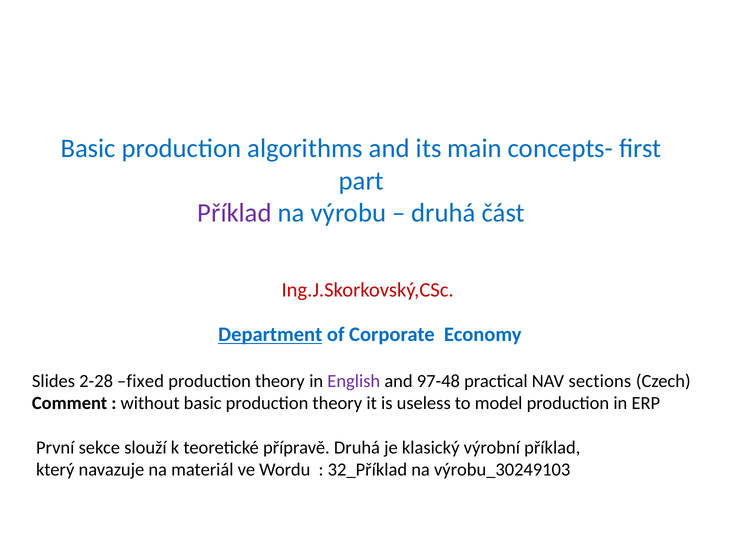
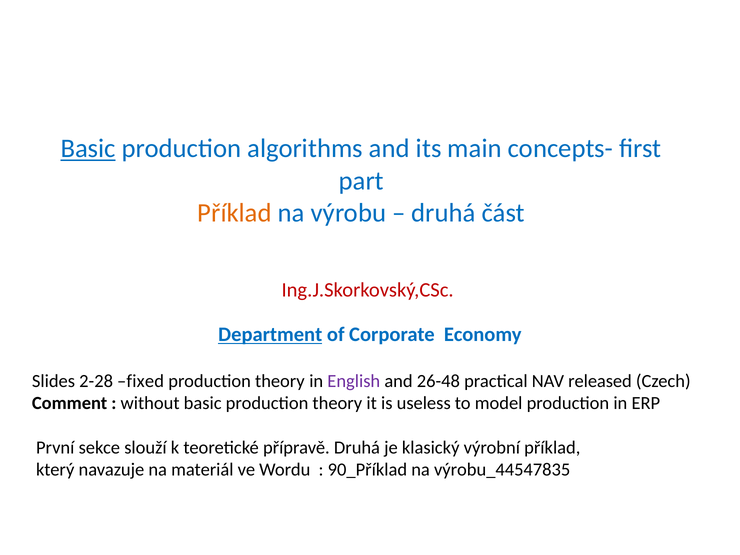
Basic underline: none -> present (88, 149)
Příklad colour: purple -> orange (235, 213)
97-48: 97-48 -> 26-48 (438, 381)
sections: sections -> released (600, 381)
32_Příklad: 32_Příklad -> 90_Příklad (367, 470)
výrobu_30249103: výrobu_30249103 -> výrobu_44547835 (502, 470)
